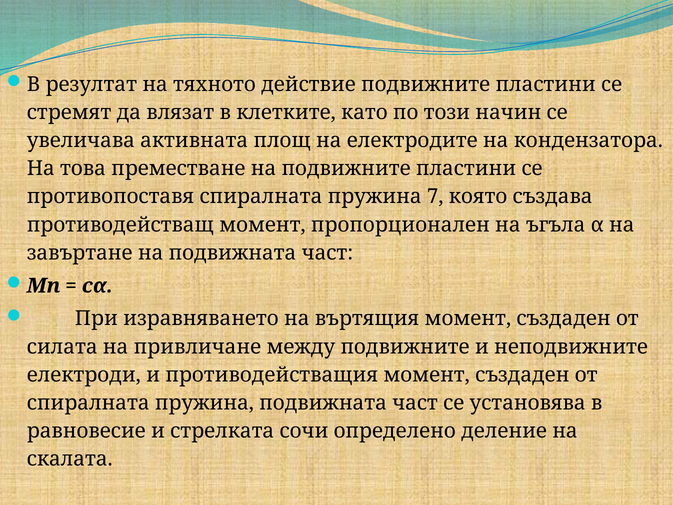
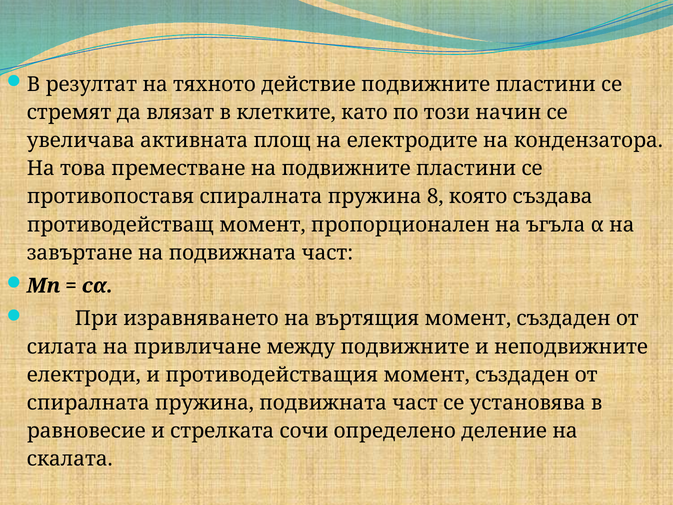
7: 7 -> 8 (435, 197)
